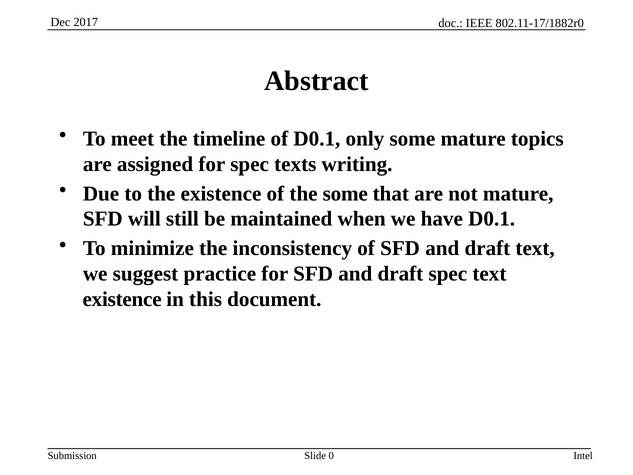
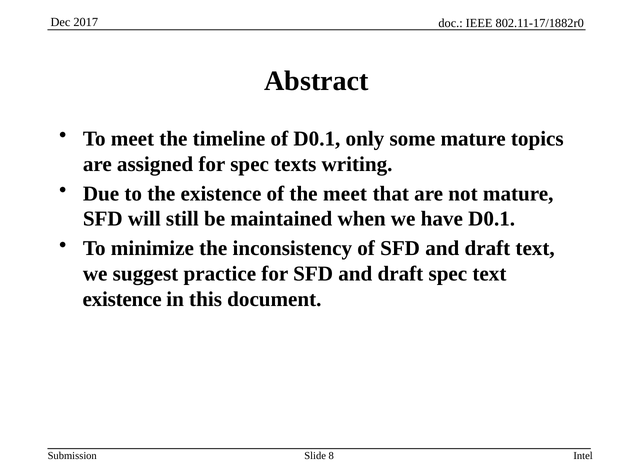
the some: some -> meet (345, 194)
0: 0 -> 8 (331, 455)
